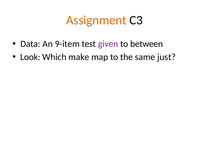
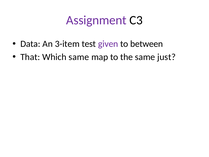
Assignment colour: orange -> purple (96, 20)
9-item: 9-item -> 3-item (67, 44)
Look: Look -> That (30, 57)
Which make: make -> same (79, 57)
